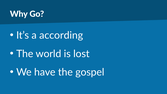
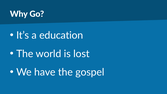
according: according -> education (61, 35)
